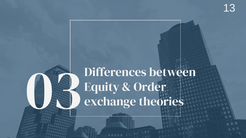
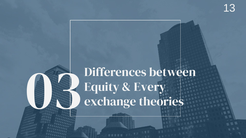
Order: Order -> Every (150, 87)
